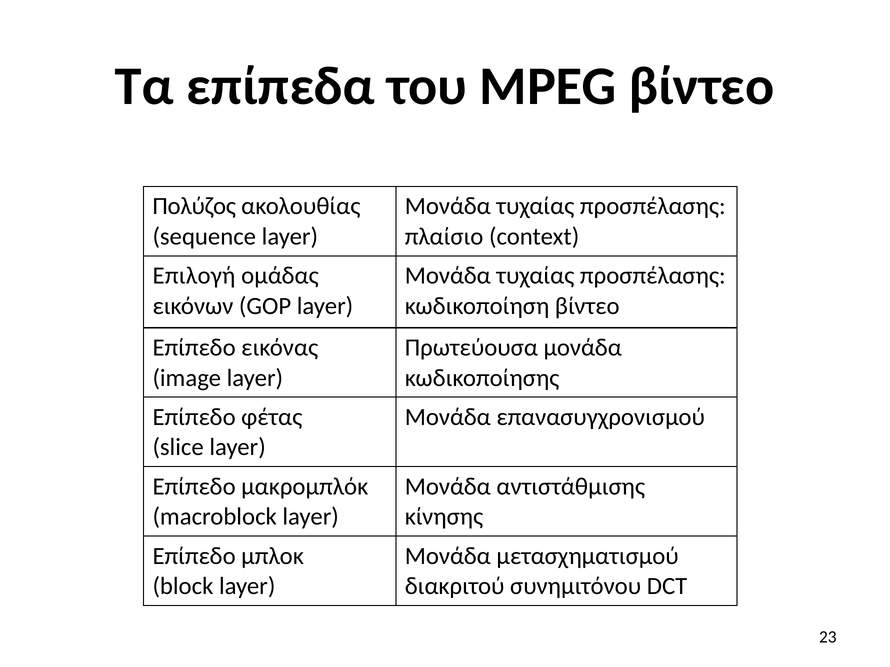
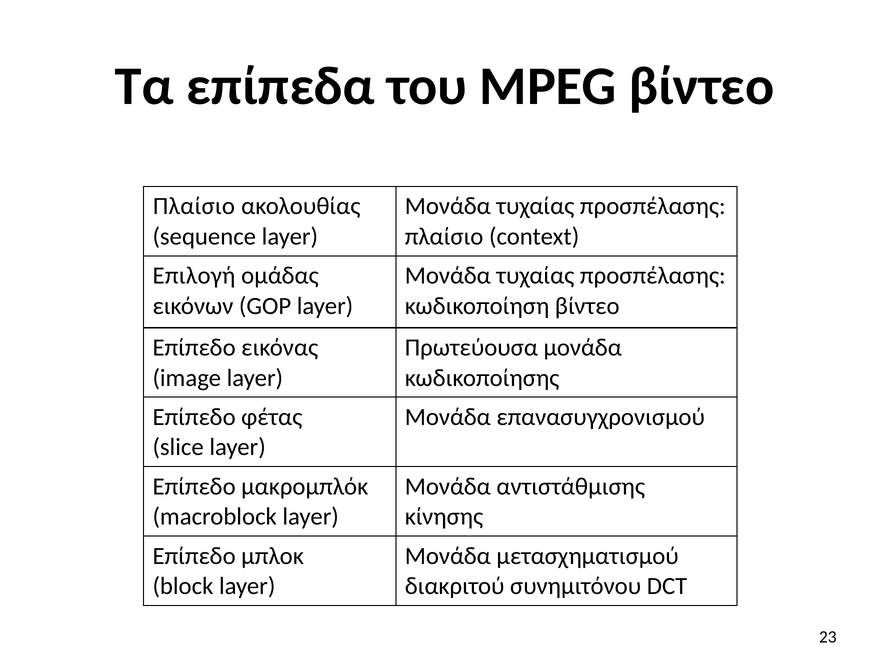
Πολύζος: Πολύζος -> Πλαίσιο (194, 206)
